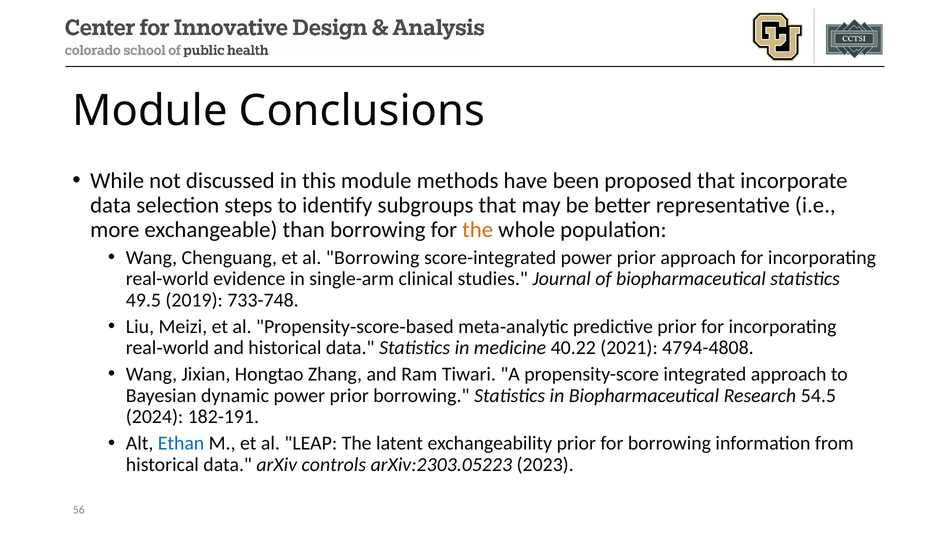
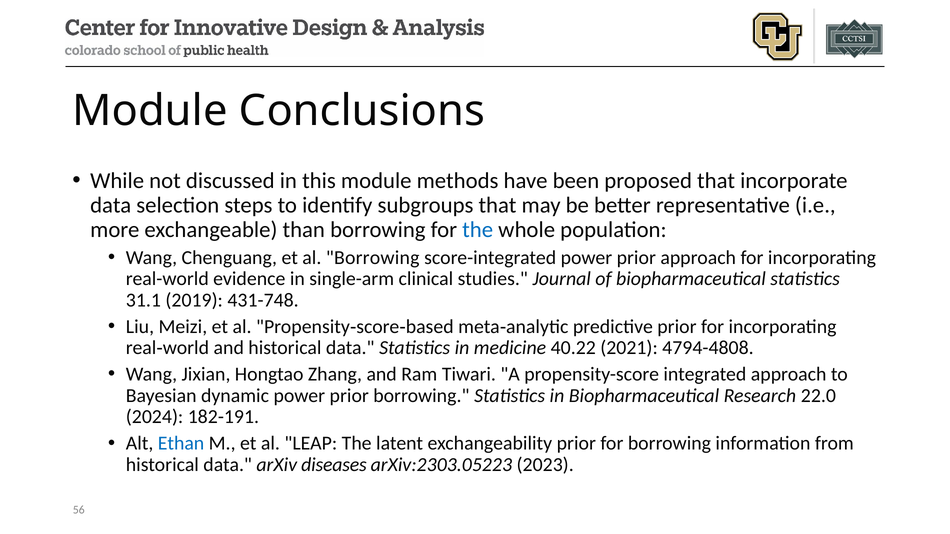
the colour: orange -> blue (478, 230)
49.5: 49.5 -> 31.1 (143, 300)
733-748: 733-748 -> 431-748 (263, 300)
54.5: 54.5 -> 22.0 (818, 396)
controls: controls -> diseases (334, 465)
